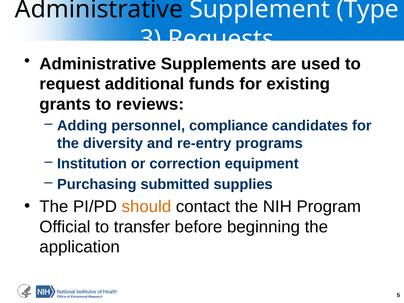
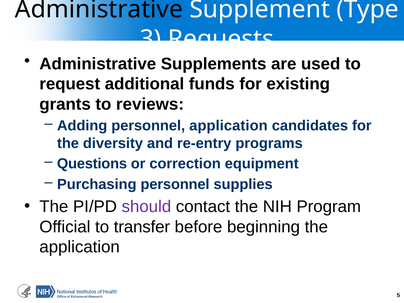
personnel compliance: compliance -> application (228, 126)
Institution: Institution -> Questions (92, 164)
Purchasing submitted: submitted -> personnel (175, 184)
should colour: orange -> purple (146, 207)
